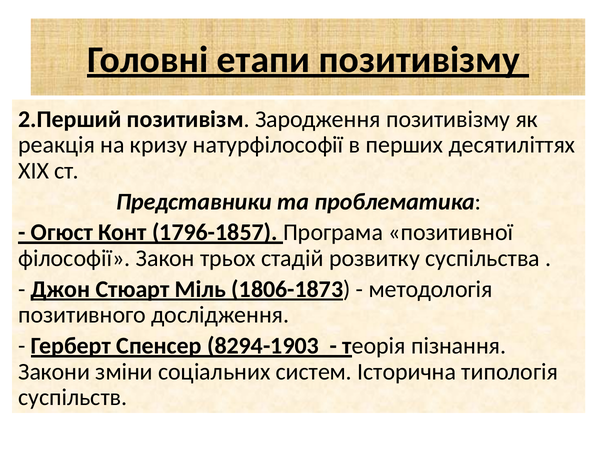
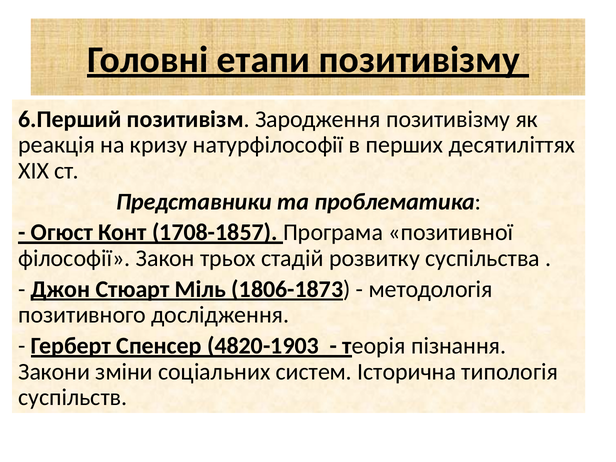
2.Перший: 2.Перший -> 6.Перший (70, 119)
1796-1857: 1796-1857 -> 1708-1857 (215, 232)
8294-1903: 8294-1903 -> 4820-1903 (263, 346)
